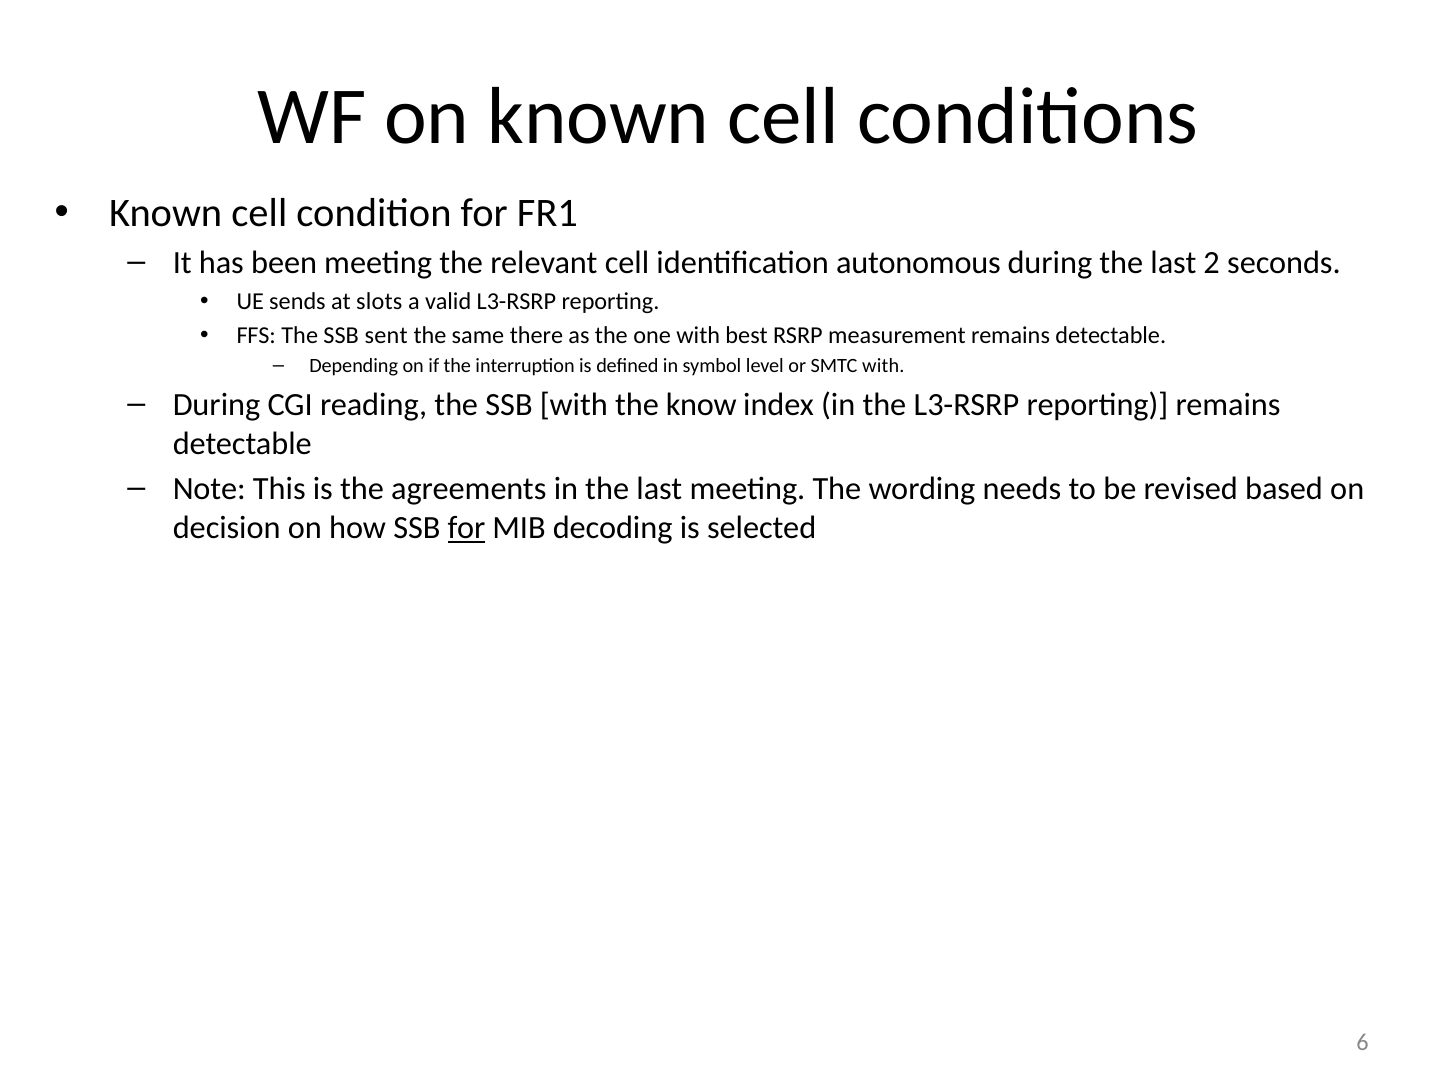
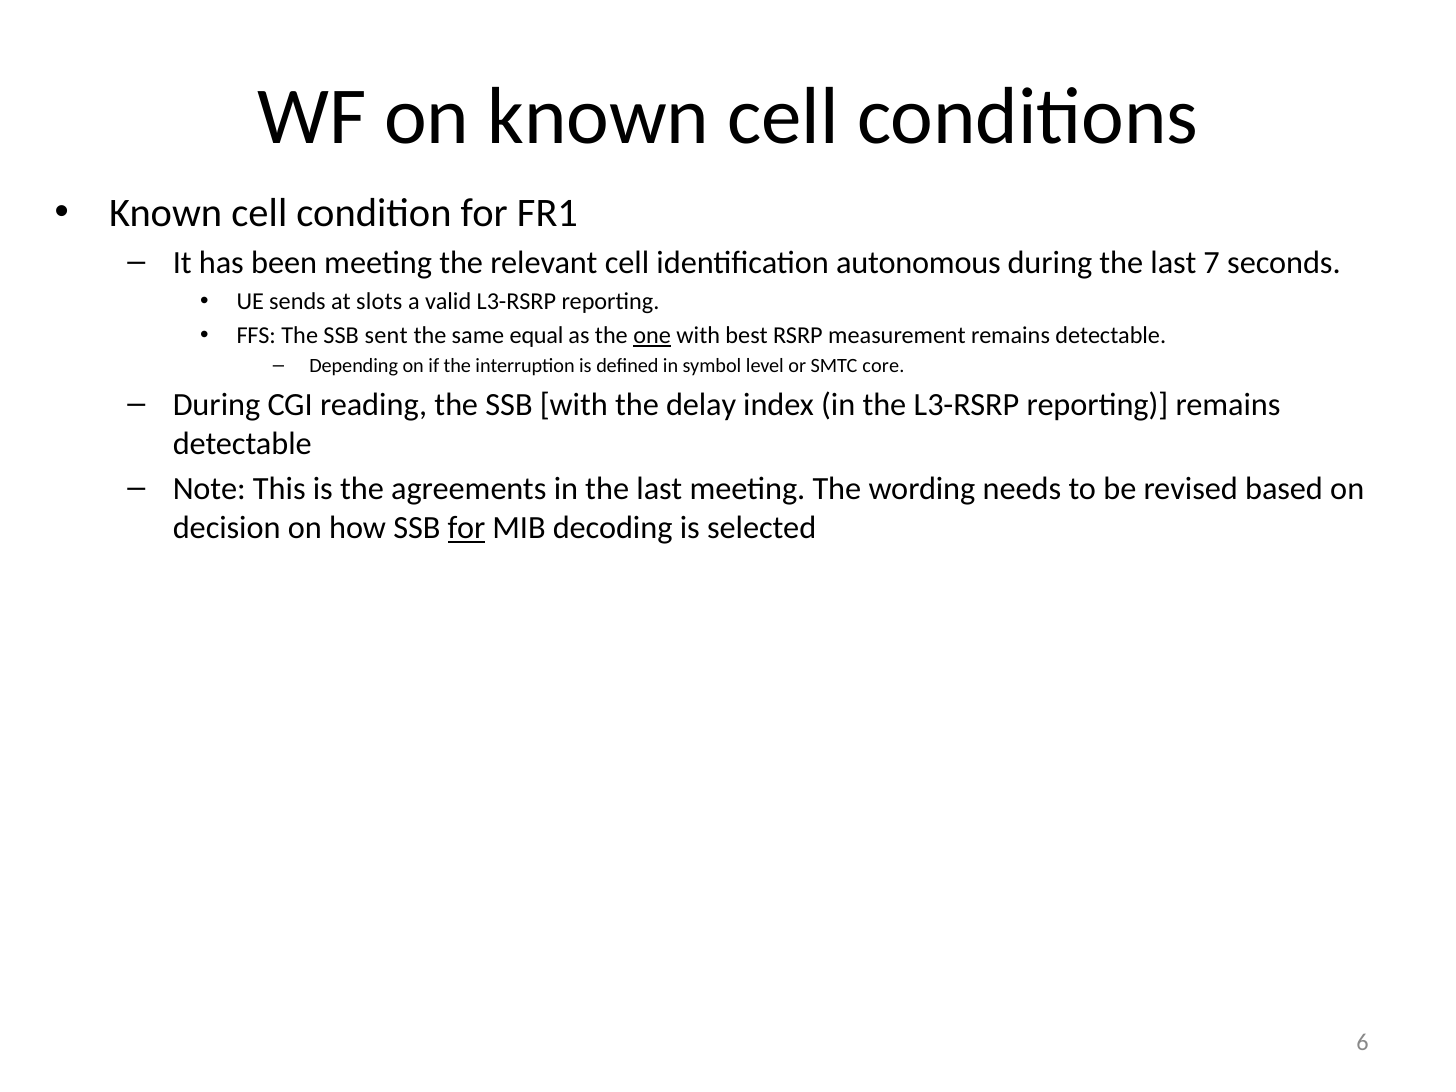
2: 2 -> 7 (1212, 263)
there: there -> equal (537, 335)
one underline: none -> present (652, 335)
SMTC with: with -> core (883, 366)
know: know -> delay (701, 405)
